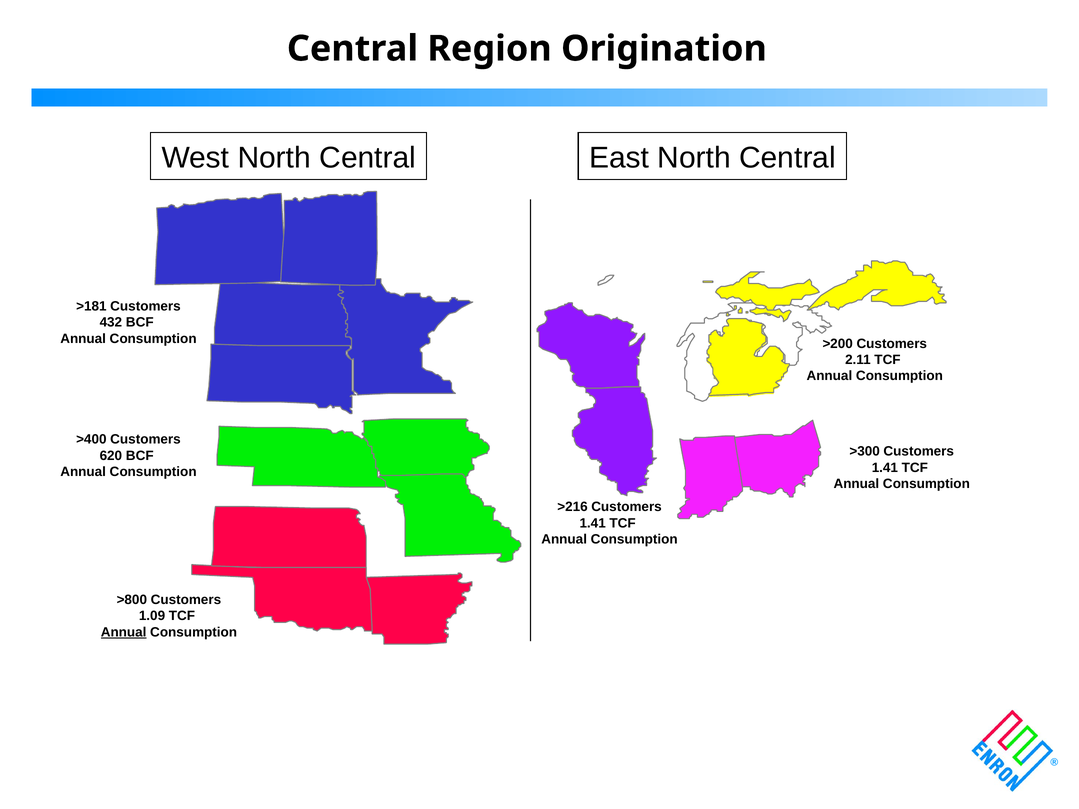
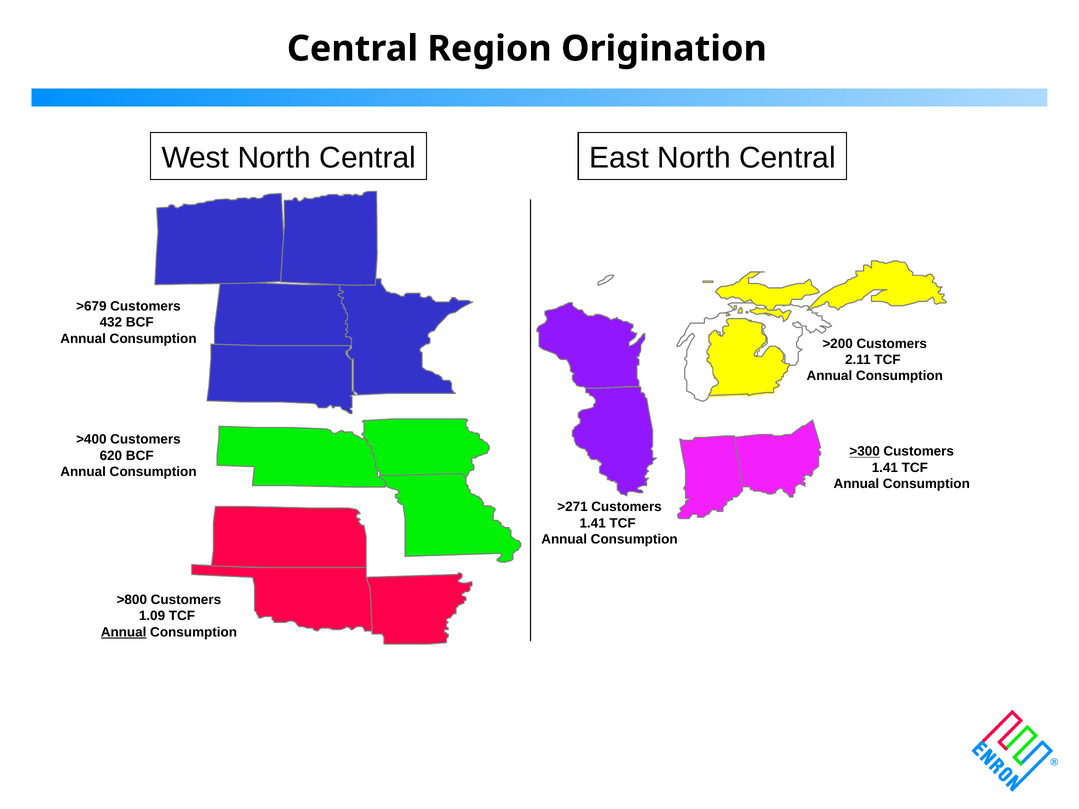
>181: >181 -> >679 (91, 306)
>300 underline: none -> present (865, 452)
>216: >216 -> >271 (572, 507)
